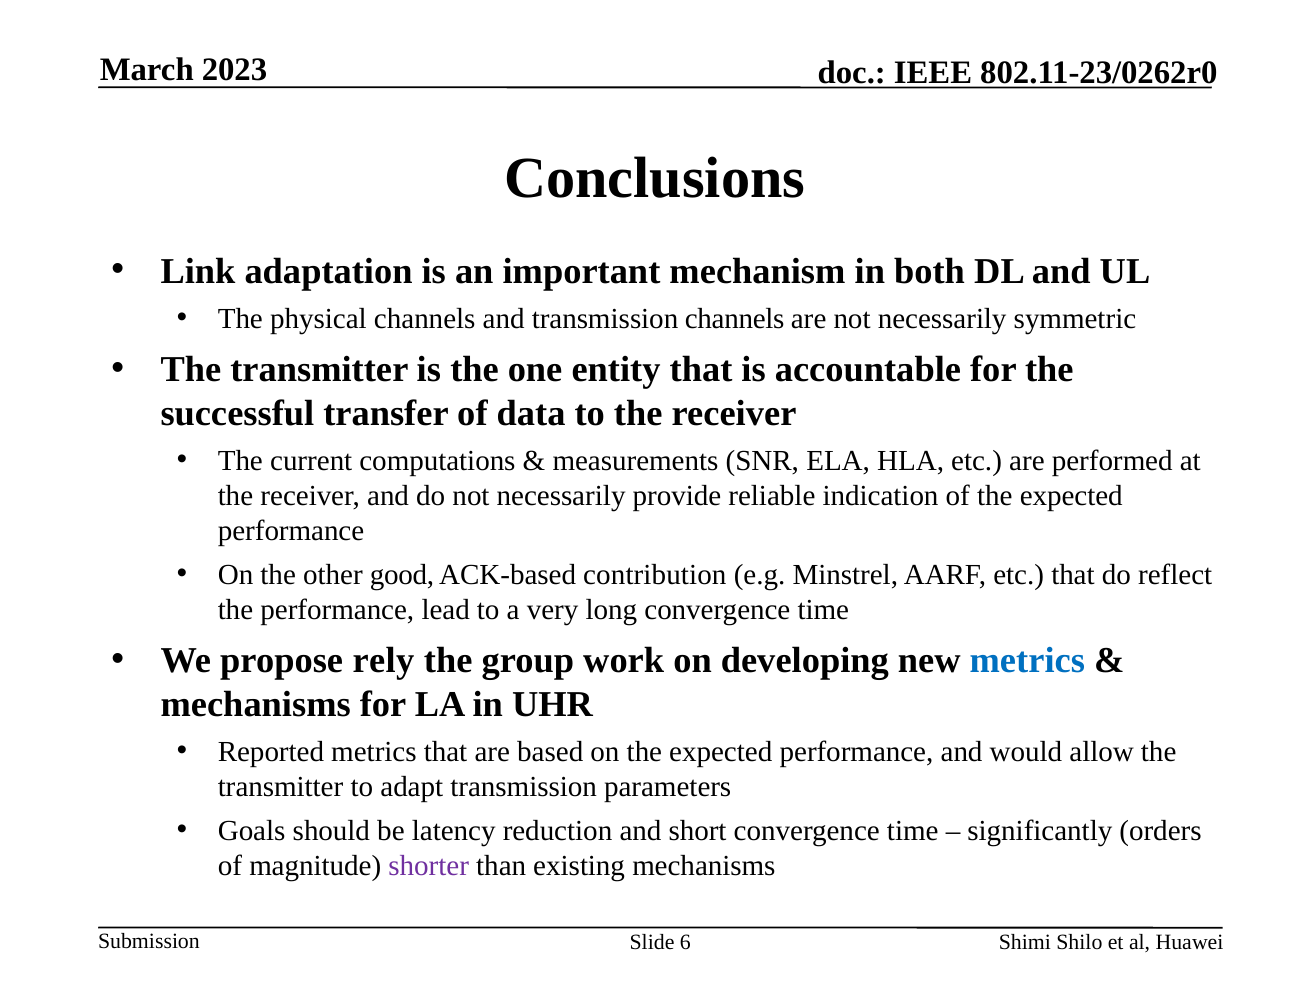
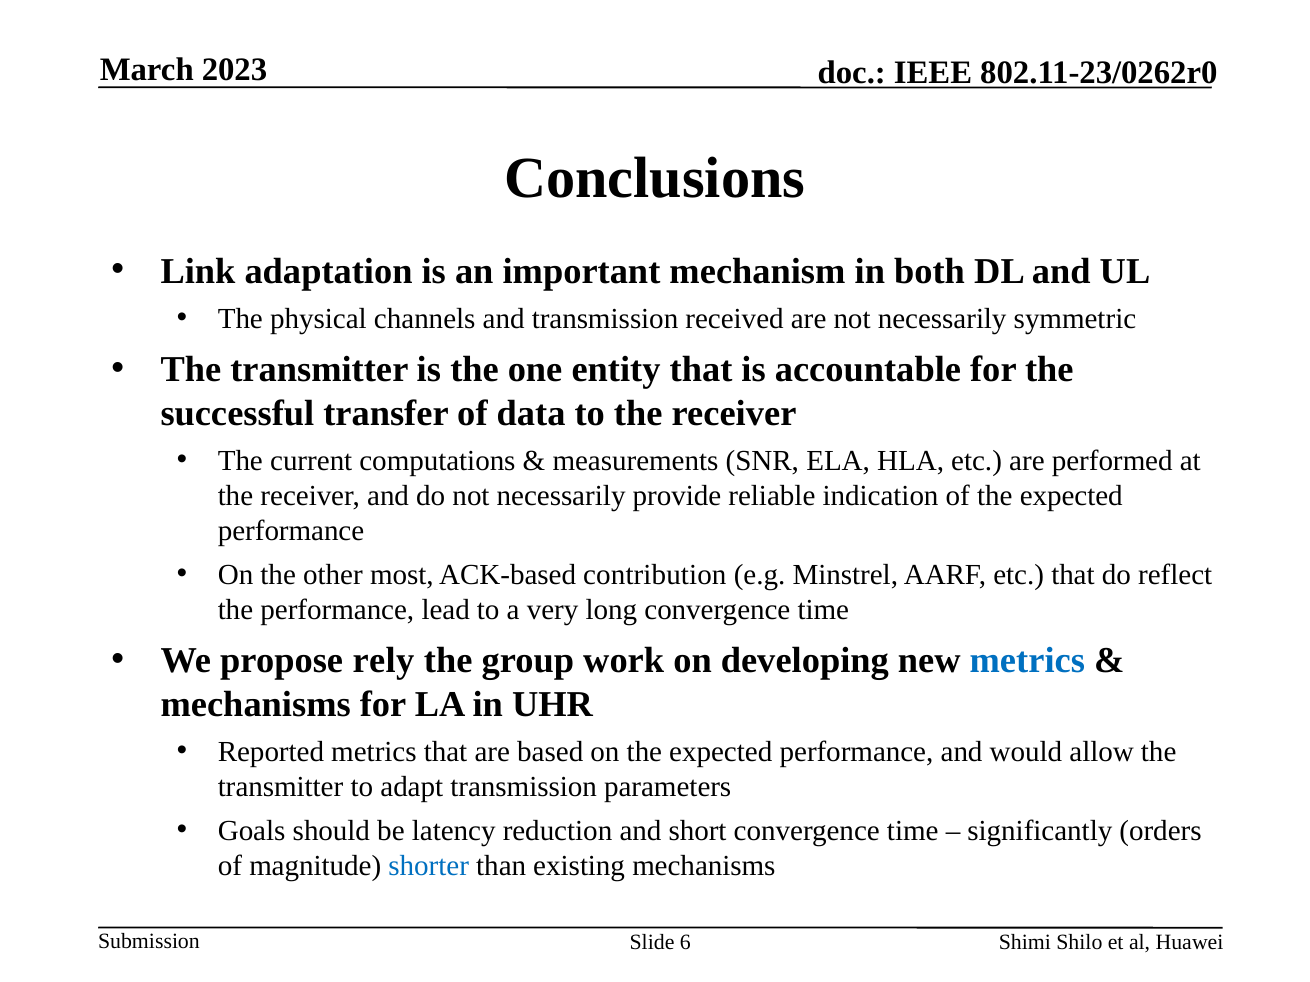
transmission channels: channels -> received (735, 319)
good: good -> most (402, 575)
shorter colour: purple -> blue (429, 866)
